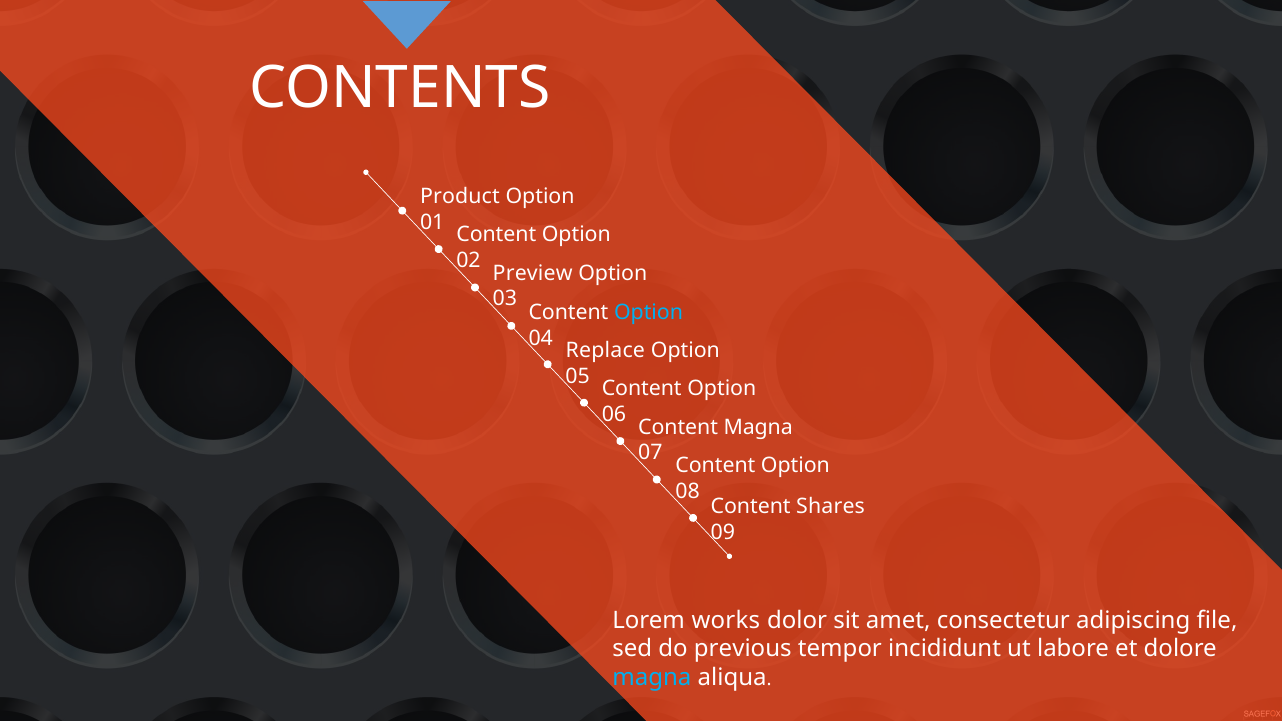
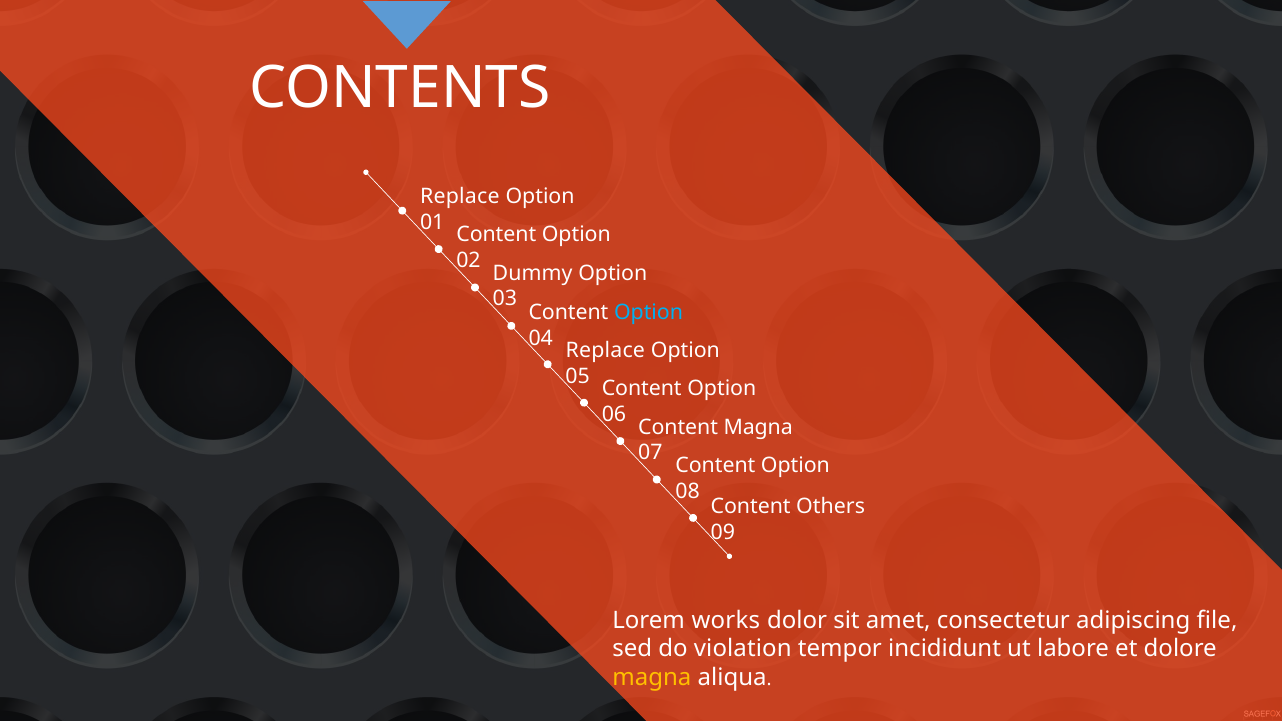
Product: Product -> Replace (460, 197)
Preview: Preview -> Dummy (533, 273)
Shares: Shares -> Others (831, 507)
previous: previous -> violation (743, 649)
magna colour: light blue -> yellow (652, 678)
